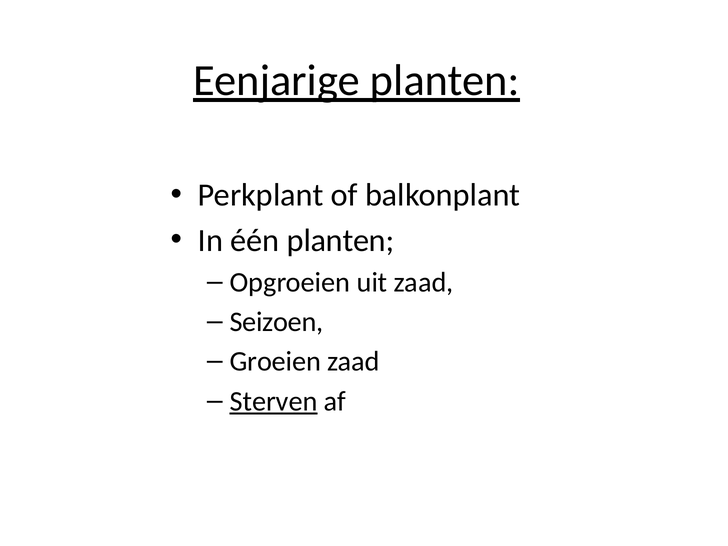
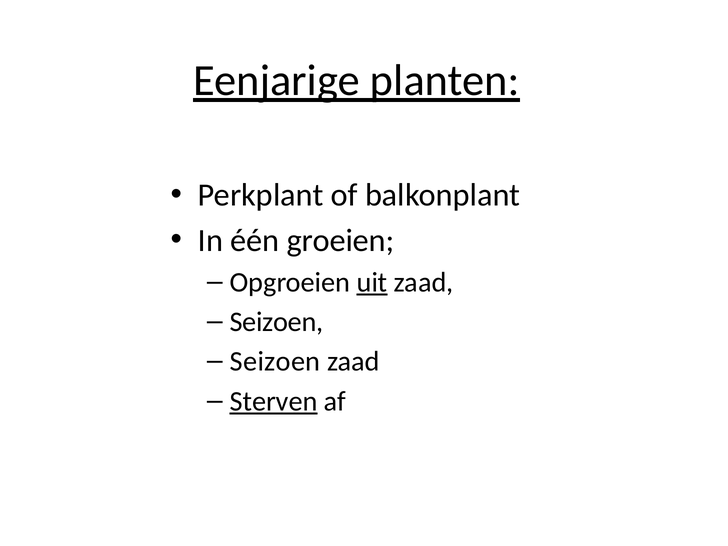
één planten: planten -> groeien (341, 241)
uit underline: none -> present (372, 282)
Groeien: Groeien -> Seizoen (275, 362)
